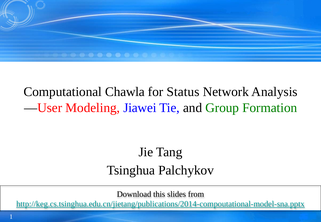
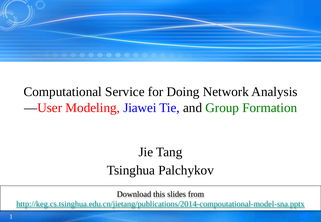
Chawla: Chawla -> Service (125, 92)
Status: Status -> Doing (183, 92)
